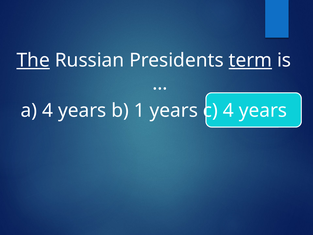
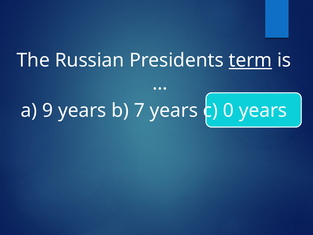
The underline: present -> none (33, 60)
a 4: 4 -> 9 (48, 111)
1: 1 -> 7 (139, 111)
c 4: 4 -> 0 (228, 111)
